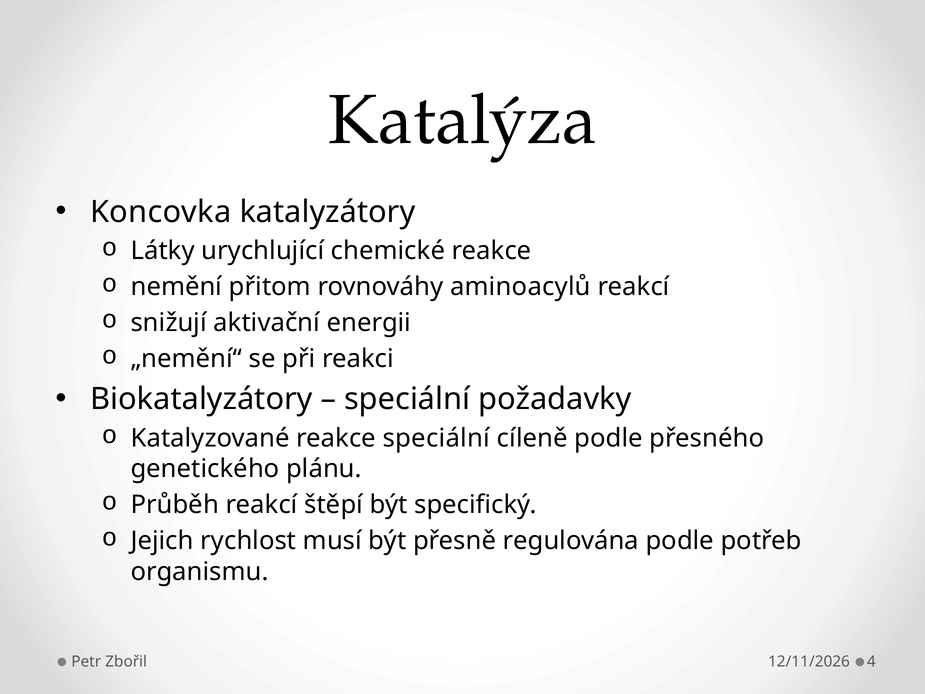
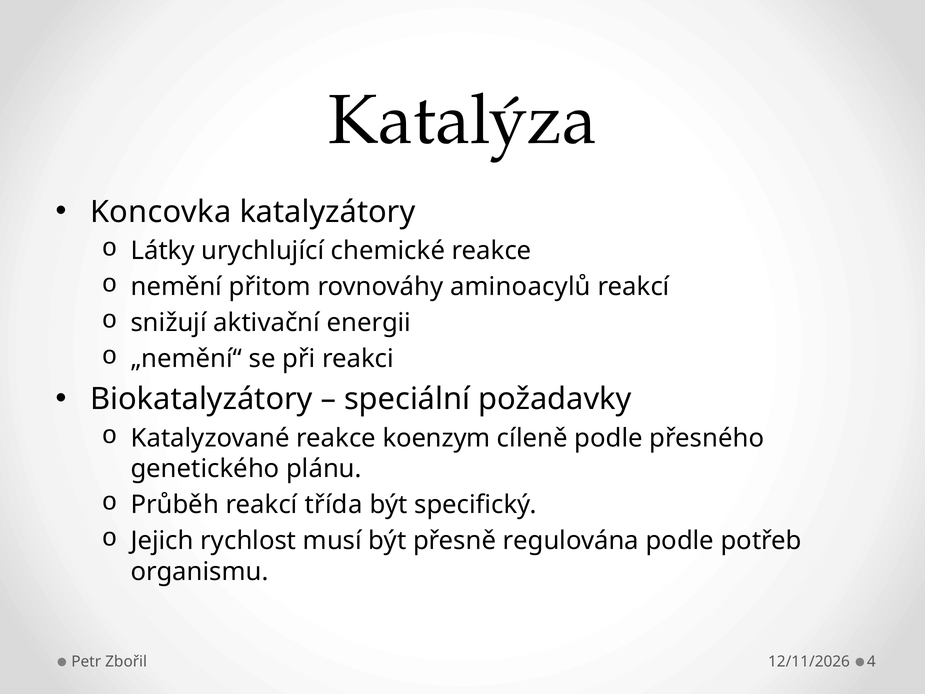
reakce speciální: speciální -> koenzym (437, 438)
štěpí: štěpí -> třída (334, 505)
